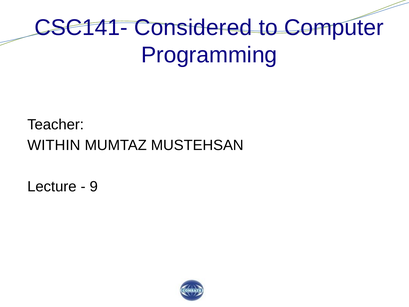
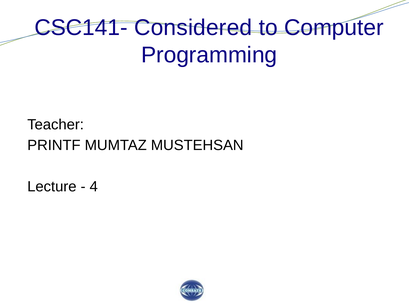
WITHIN: WITHIN -> PRINTF (54, 145)
9: 9 -> 4 (94, 187)
